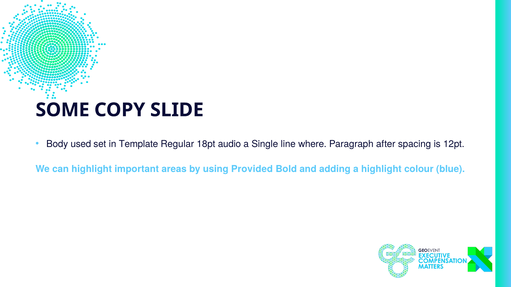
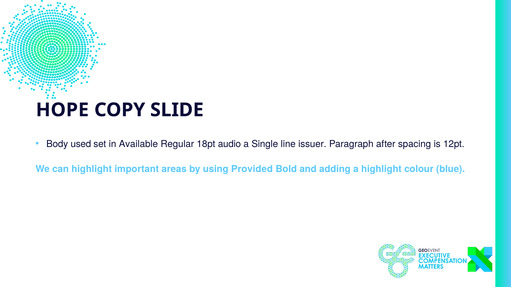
SOME: SOME -> HOPE (62, 110)
Template: Template -> Available (138, 144)
where: where -> issuer (312, 144)
